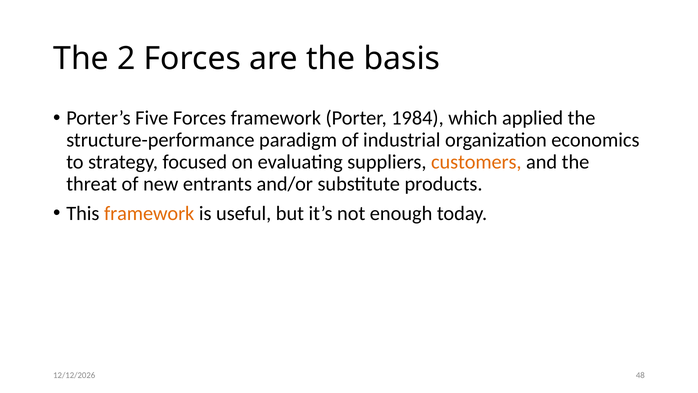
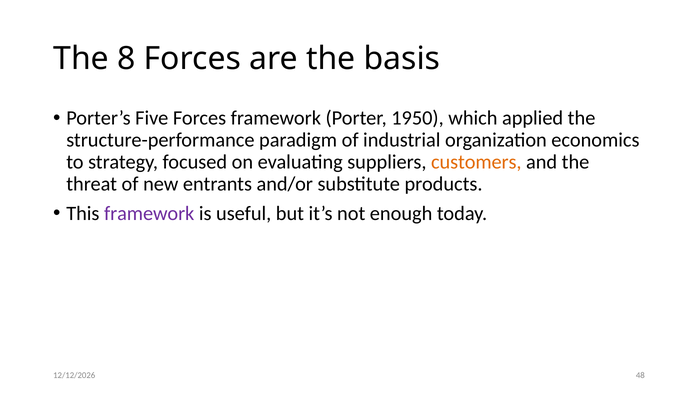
2: 2 -> 8 (126, 59)
1984: 1984 -> 1950 (418, 118)
framework colour: orange -> purple (149, 213)
